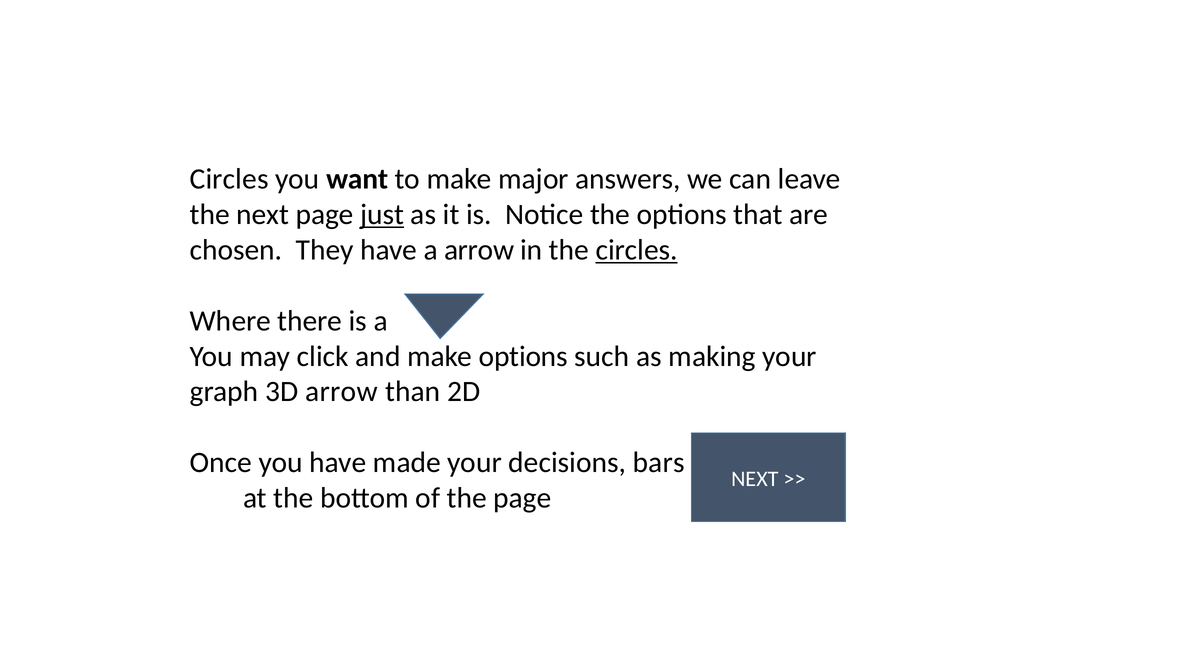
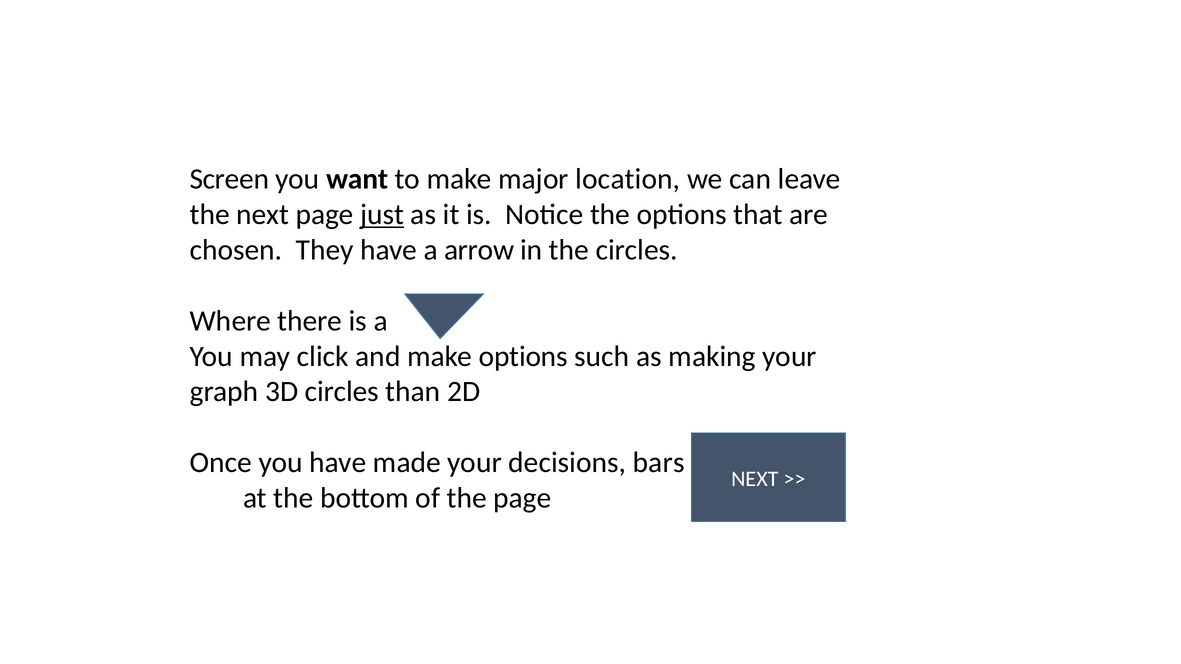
Circles: Circles -> Screen (229, 179)
answers: answers -> location (628, 179)
circles underline: present -> none (637, 250)
3D arrow: arrow -> circles (342, 392)
